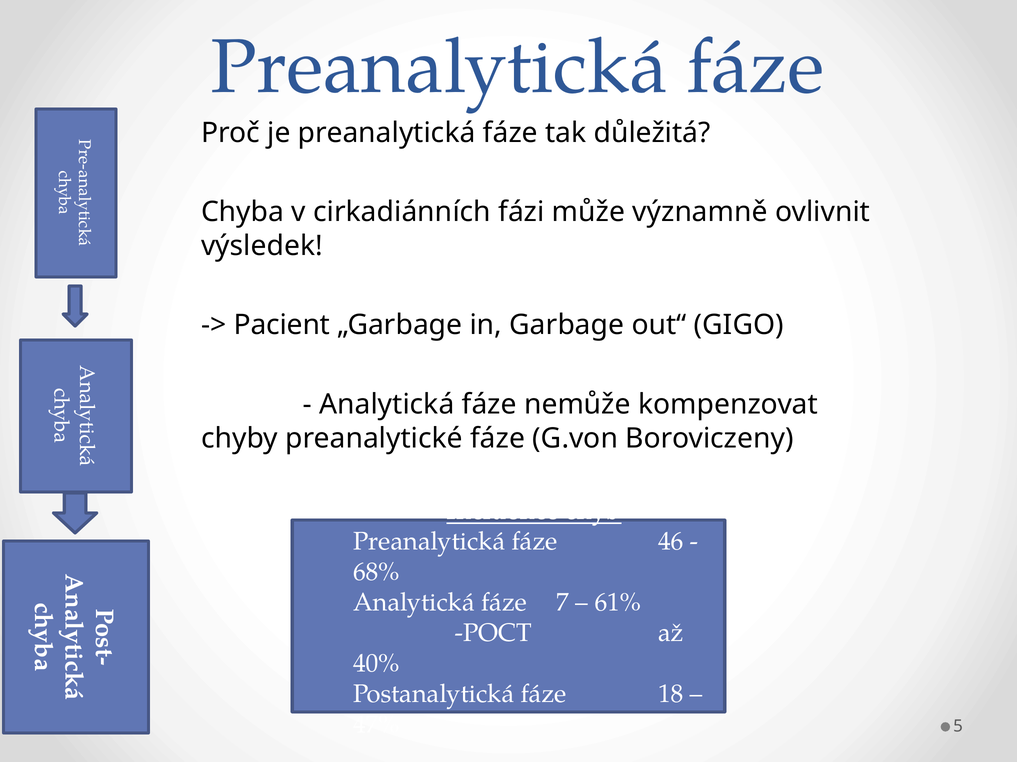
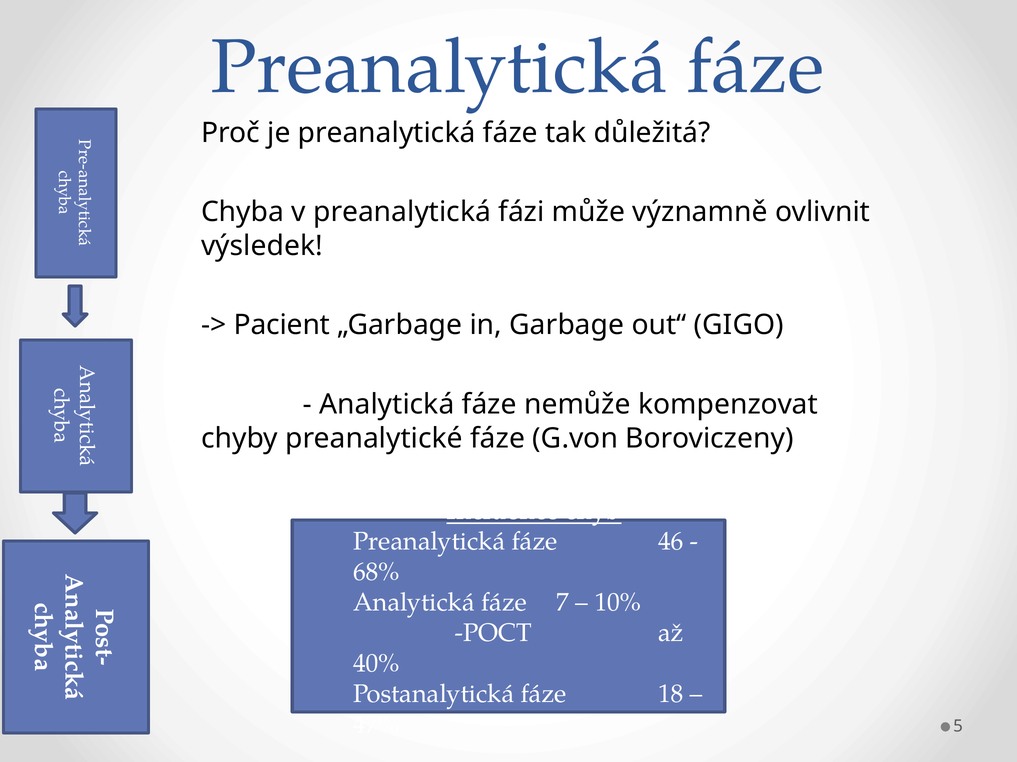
v cirkadiánních: cirkadiánních -> preanalytická (402, 212)
61%: 61% -> 10% (618, 603)
